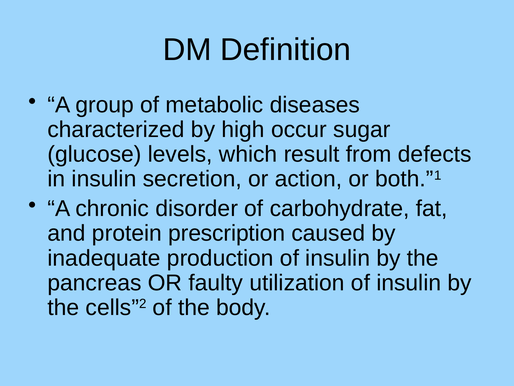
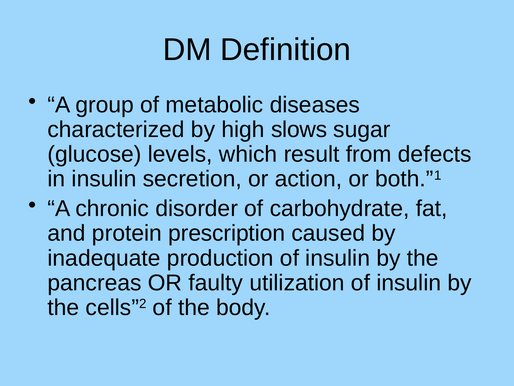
occur: occur -> slows (299, 129)
